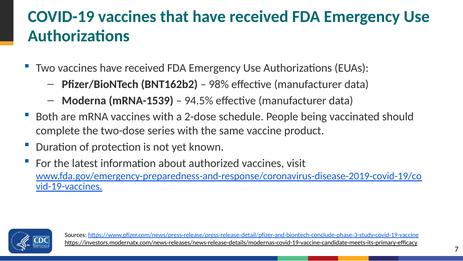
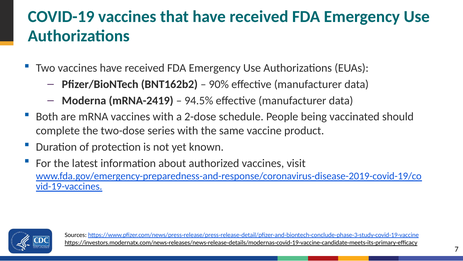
98%: 98% -> 90% (219, 84)
mRNA-1539: mRNA-1539 -> mRNA-2419 (141, 100)
